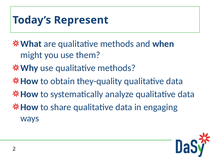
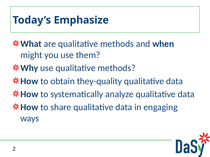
Represent: Represent -> Emphasize (81, 20)
